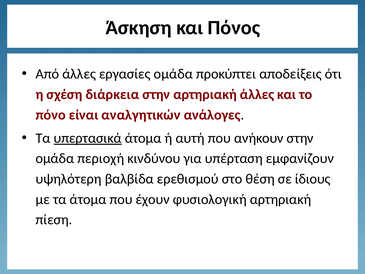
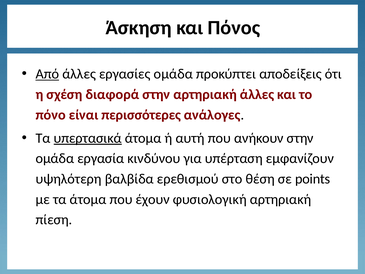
Από underline: none -> present (47, 74)
διάρκεια: διάρκεια -> διαφορά (112, 94)
αναλγητικών: αναλγητικών -> περισσότερες (141, 115)
περιοχή: περιοχή -> εργασία (101, 158)
ίδιους: ίδιους -> points (313, 179)
